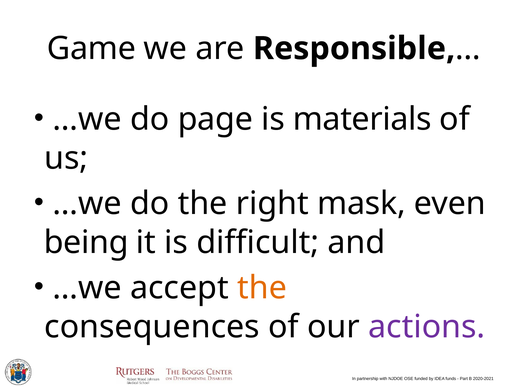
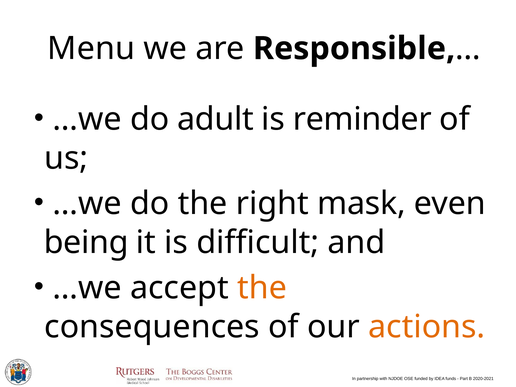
Game: Game -> Menu (91, 49)
page: page -> adult (215, 119)
materials: materials -> reminder (362, 119)
actions colour: purple -> orange (427, 327)
